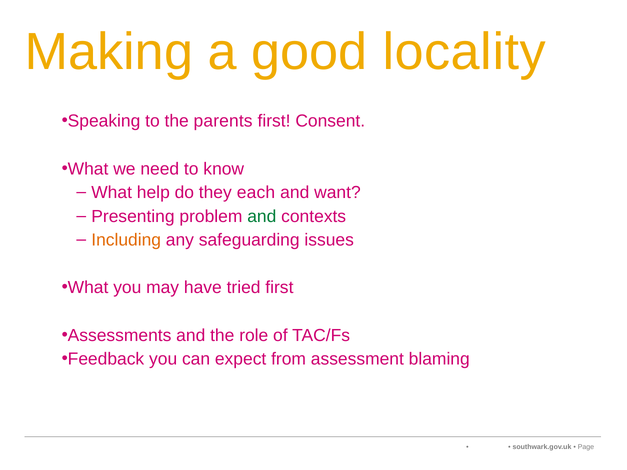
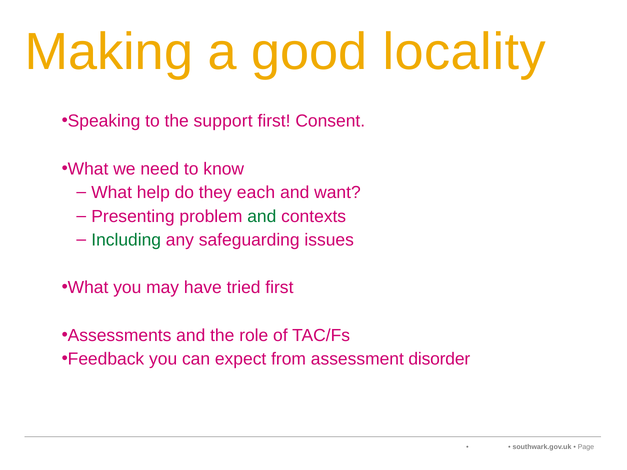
parents: parents -> support (223, 121)
Including colour: orange -> green (126, 240)
blaming: blaming -> disorder (439, 359)
